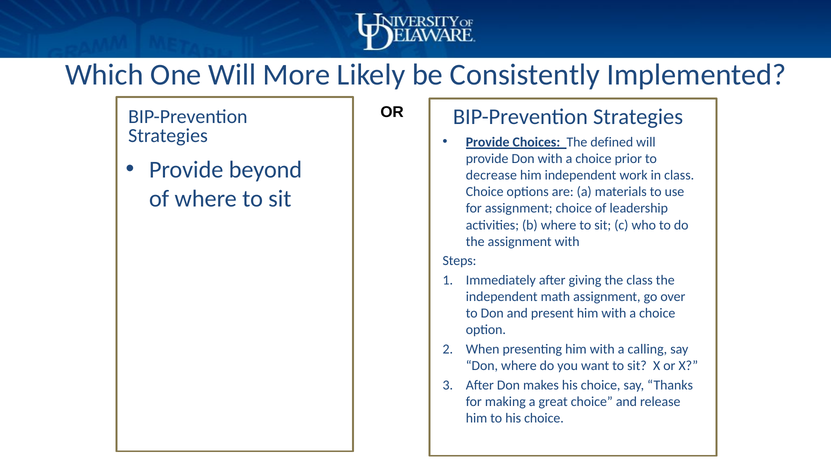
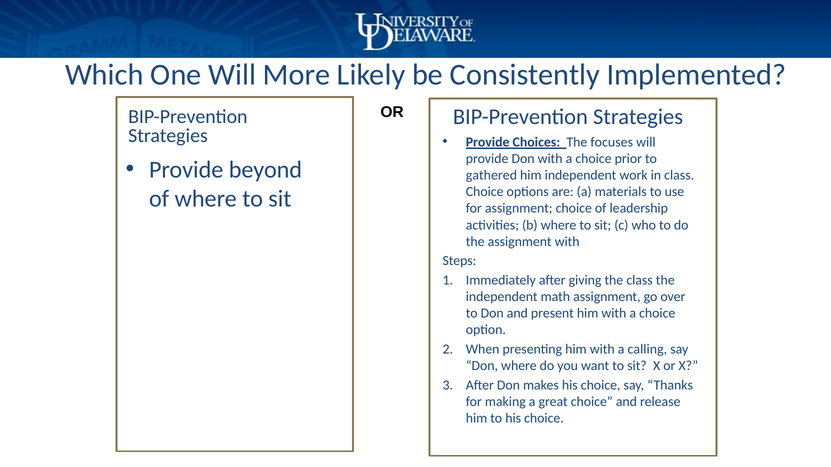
defined: defined -> focuses (612, 142)
decrease: decrease -> gathered (491, 175)
